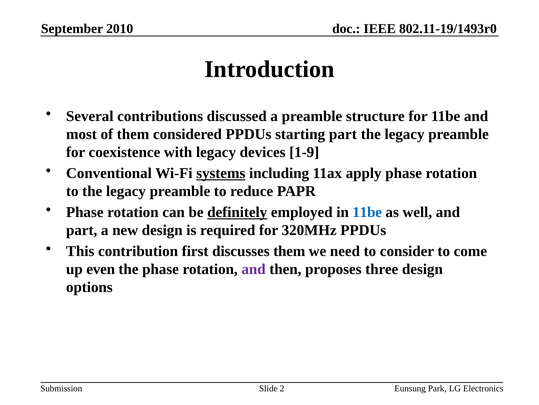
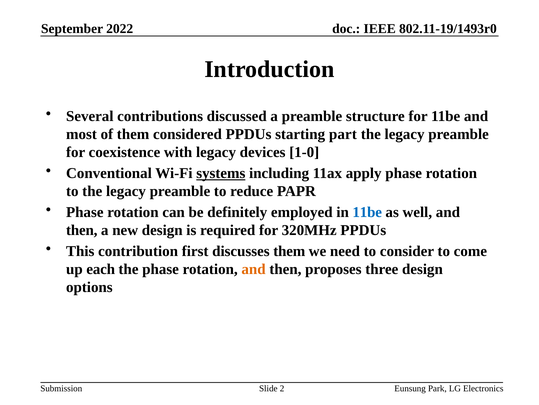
2010: 2010 -> 2022 (120, 29)
1-9: 1-9 -> 1-0 (304, 152)
definitely underline: present -> none (237, 212)
part: part -> then (82, 230)
even: even -> each (101, 269)
and colour: purple -> orange (254, 269)
